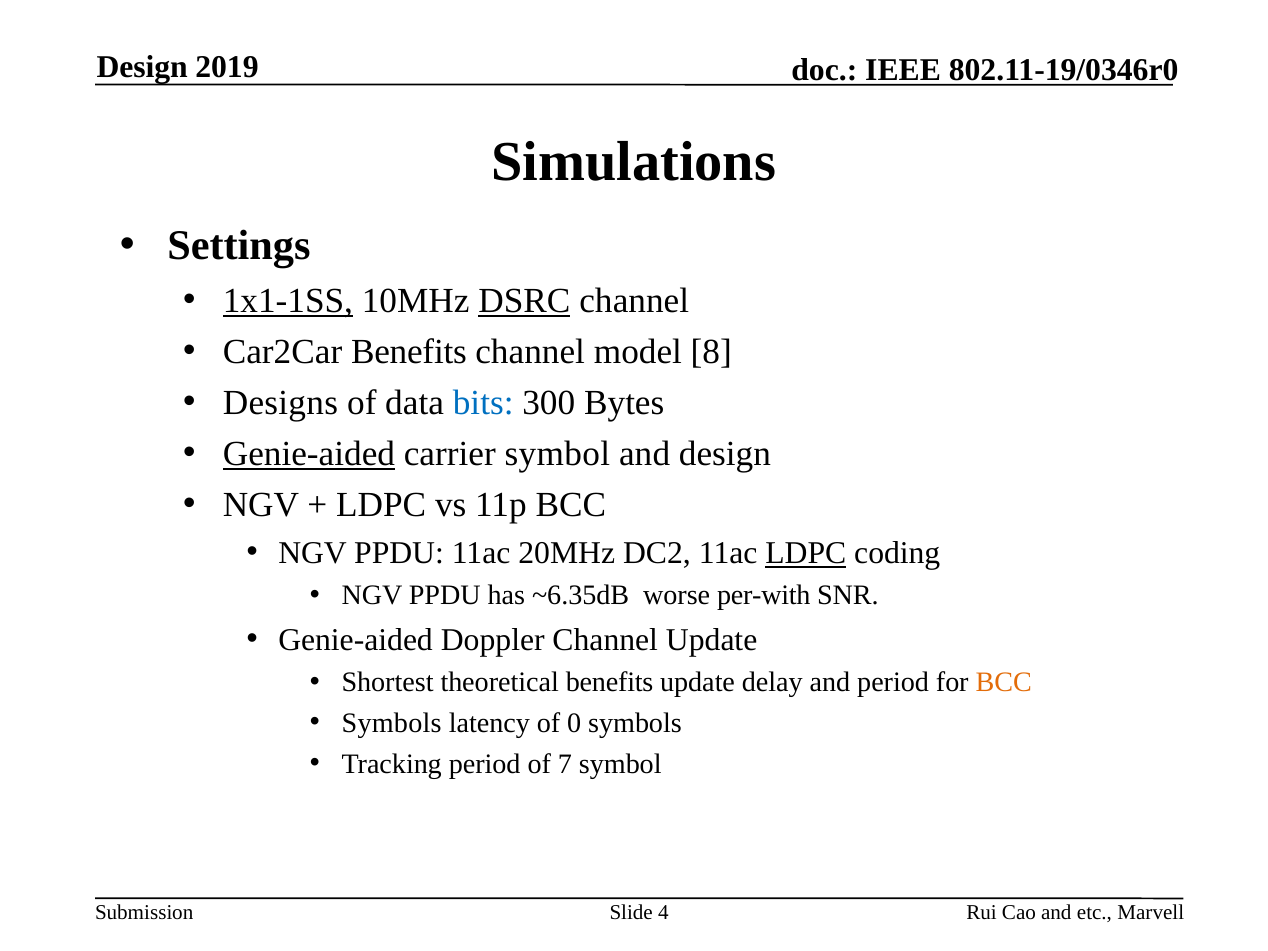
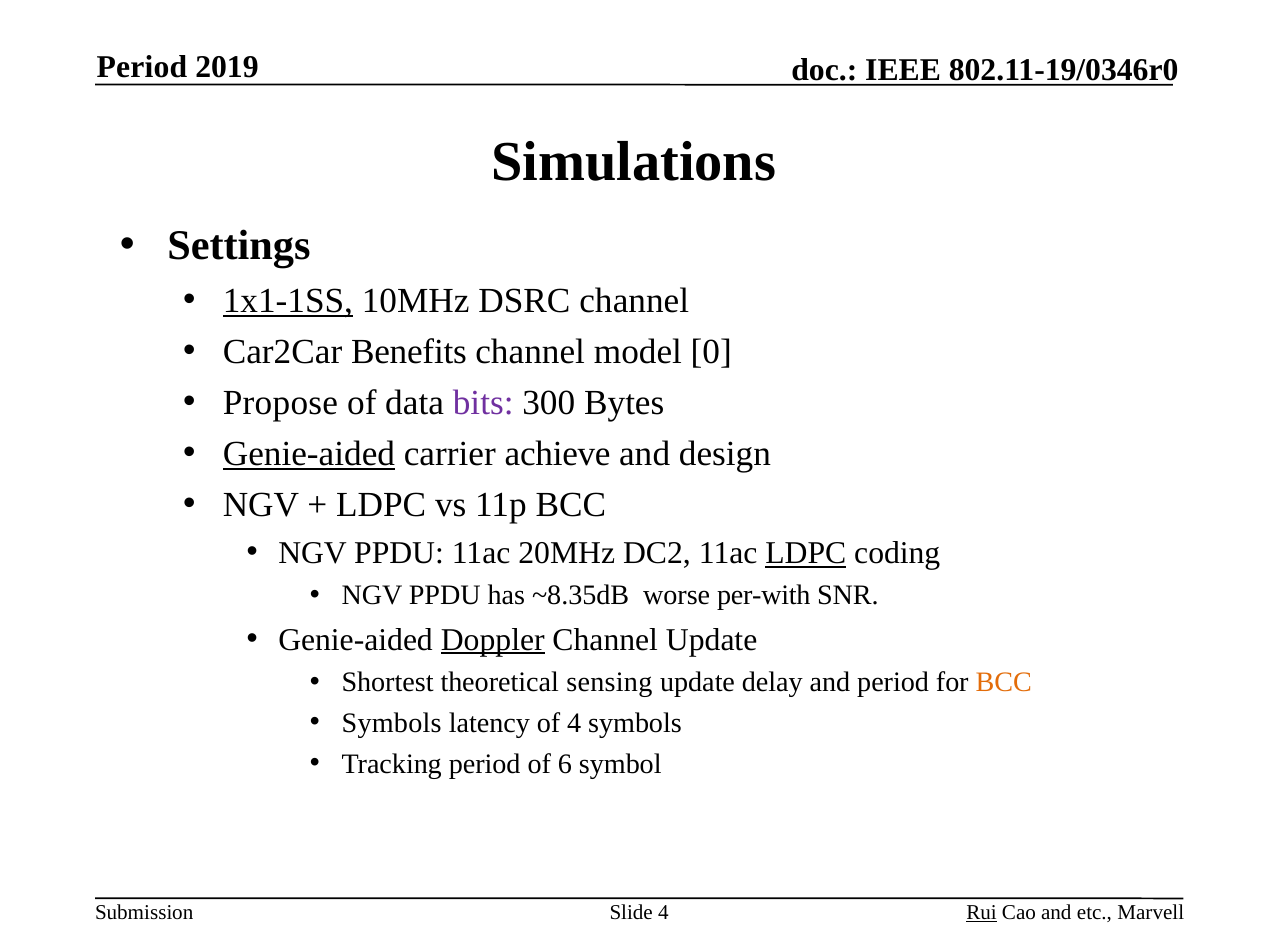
Design: Design -> Period (142, 67)
DSRC underline: present -> none (524, 301)
8: 8 -> 0 (711, 352)
Designs: Designs -> Propose (280, 403)
bits colour: blue -> purple (483, 403)
carrier symbol: symbol -> achieve (558, 454)
~6.35dB: ~6.35dB -> ~8.35dB (581, 596)
Doppler underline: none -> present (493, 640)
theoretical benefits: benefits -> sensing (609, 682)
of 0: 0 -> 4 (574, 723)
7: 7 -> 6 (565, 764)
Rui underline: none -> present (981, 912)
